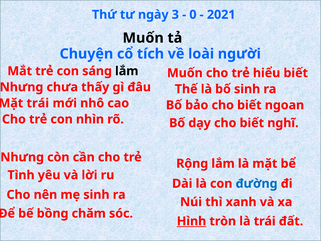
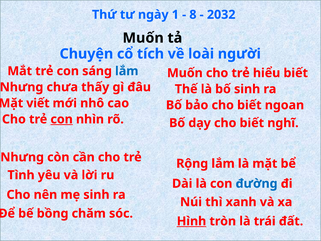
3: 3 -> 1 (175, 15)
0: 0 -> 8 (193, 15)
2021: 2021 -> 2032 (221, 15)
lắm colour: black -> blue (127, 71)
trái: trái -> viết (38, 103)
con underline: none -> present (62, 119)
